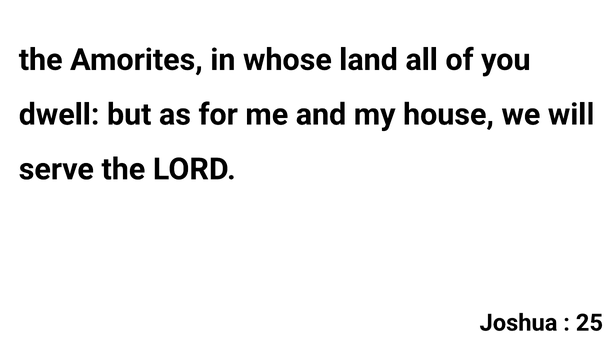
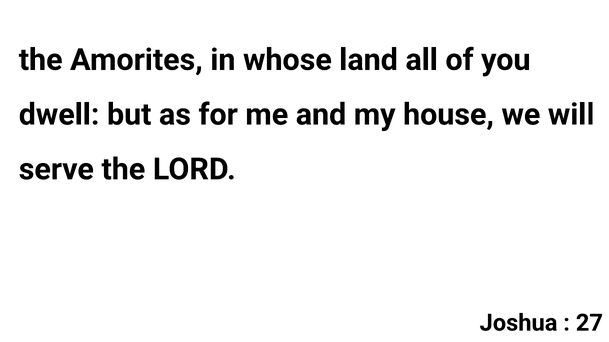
25: 25 -> 27 (589, 323)
